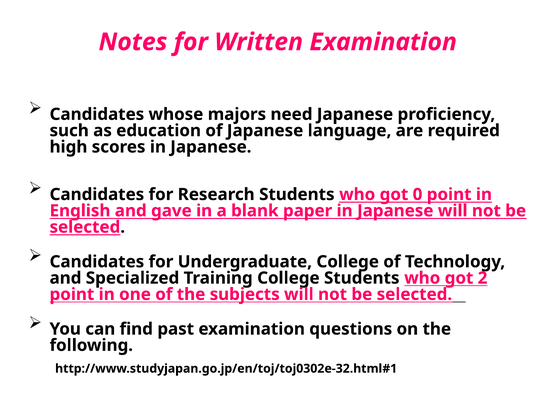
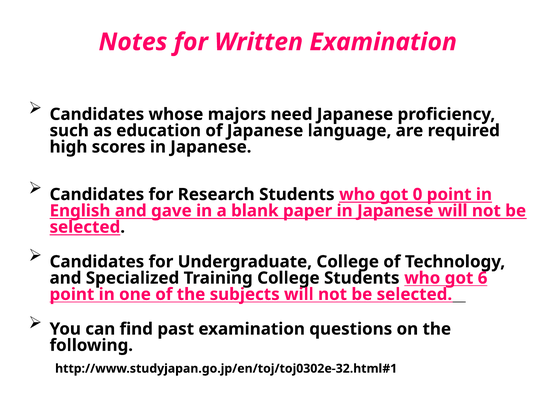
2: 2 -> 6 (483, 278)
